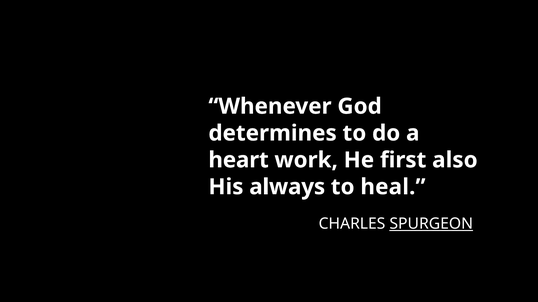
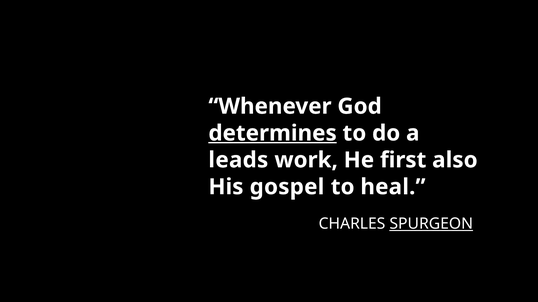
determines underline: none -> present (273, 133)
heart: heart -> leads (238, 160)
always: always -> gospel (287, 187)
